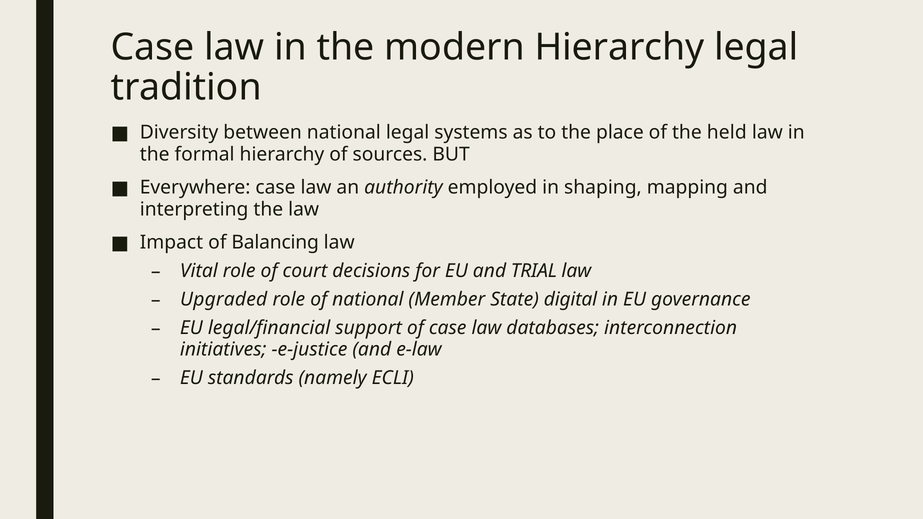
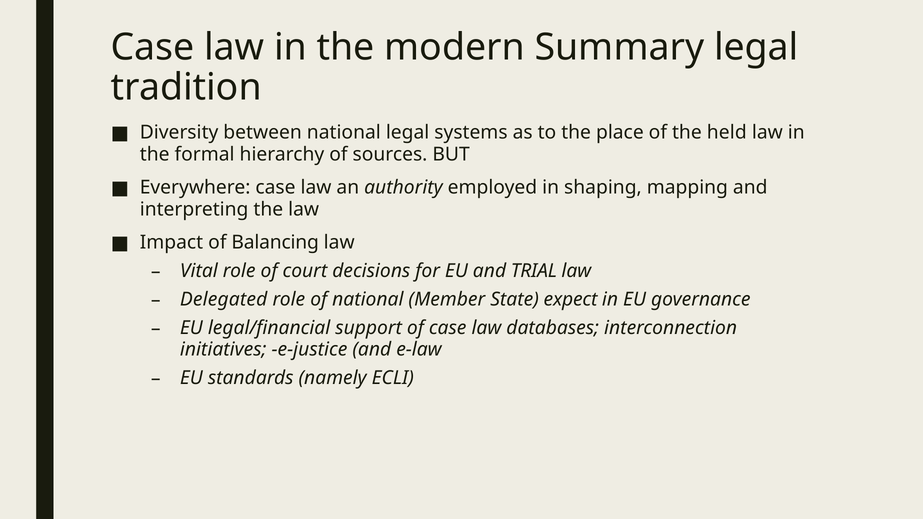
modern Hierarchy: Hierarchy -> Summary (619, 47)
Upgraded: Upgraded -> Delegated (224, 300)
digital: digital -> expect (570, 300)
